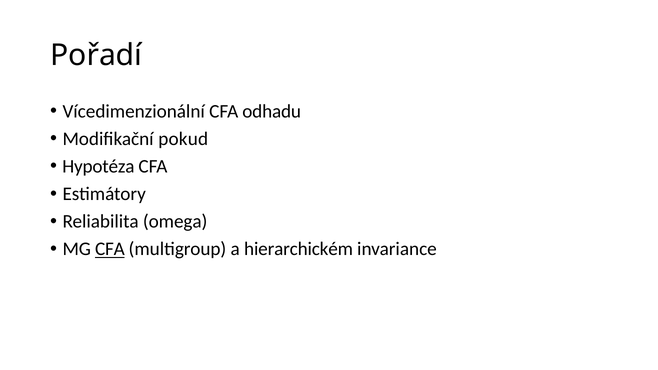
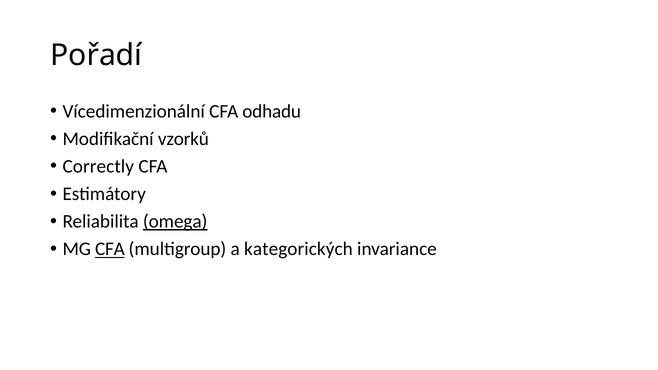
pokud: pokud -> vzorků (183, 139)
Hypotéza: Hypotéza -> Correctly (98, 166)
omega underline: none -> present (175, 222)
hierarchickém: hierarchickém -> kategorických (298, 249)
